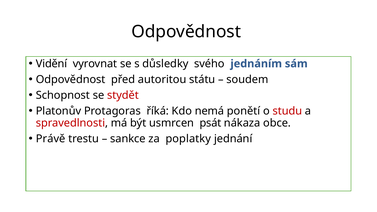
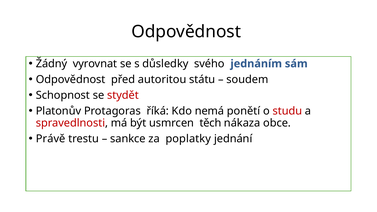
Vidění: Vidění -> Žádný (52, 64)
psát: psát -> těch (210, 123)
